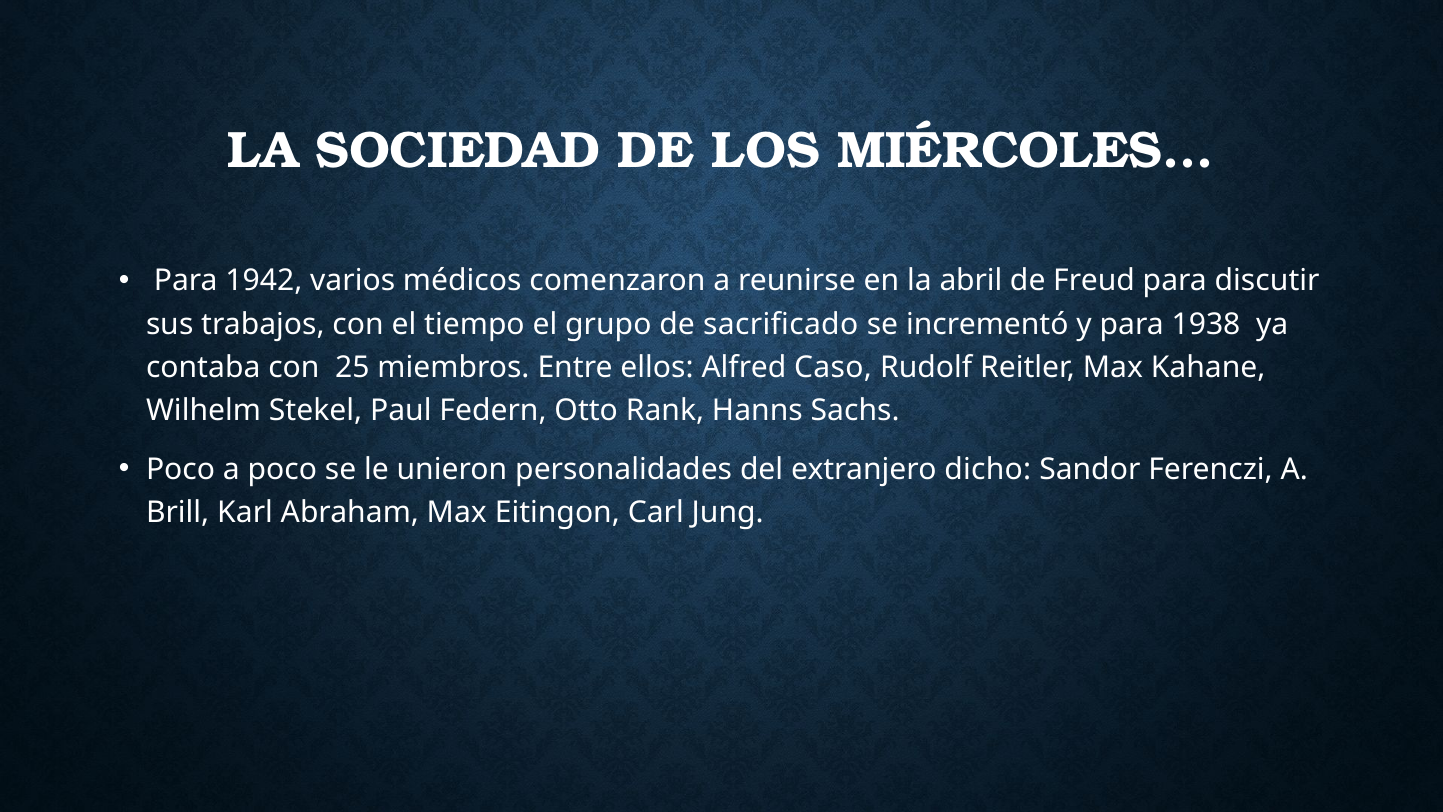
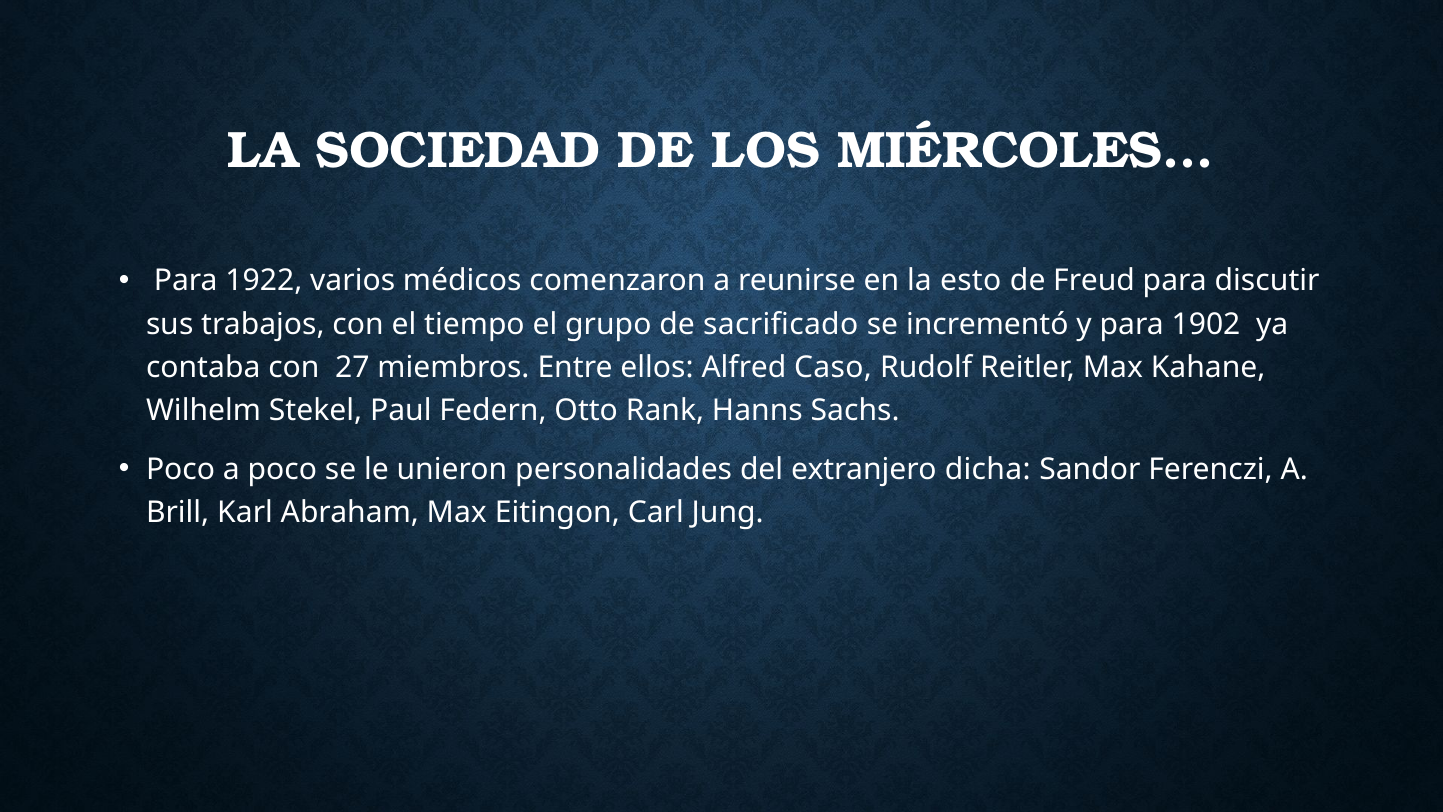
1942: 1942 -> 1922 (264, 281)
abril: abril -> esto (971, 281)
1938: 1938 -> 1902 (1206, 324)
25: 25 -> 27 (352, 367)
dicho: dicho -> dicha (988, 469)
